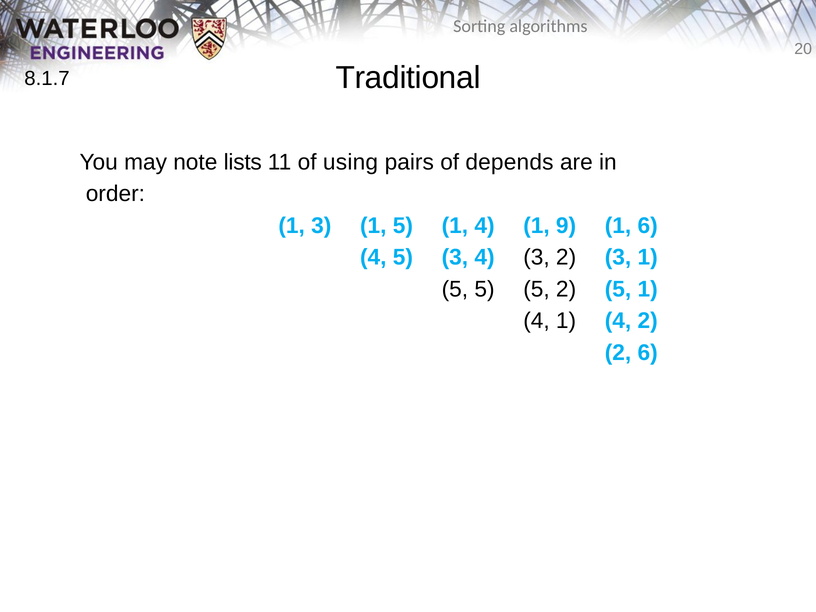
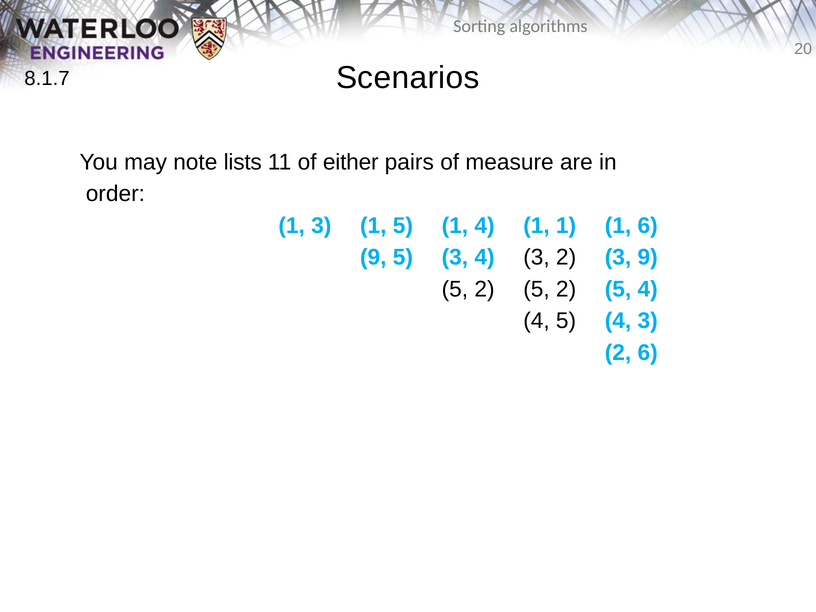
Traditional: Traditional -> Scenarios (408, 78)
using: using -> either (351, 162)
depends: depends -> measure (510, 162)
4 1 9: 9 -> 1 (566, 226)
4: 4 -> 9 (373, 257)
2 3 1: 1 -> 9 (648, 257)
5: 5 -> 2 (484, 289)
2 5 1: 1 -> 4 (648, 289)
1: 1 -> 5 (566, 321)
2: 2 -> 3 (648, 321)
